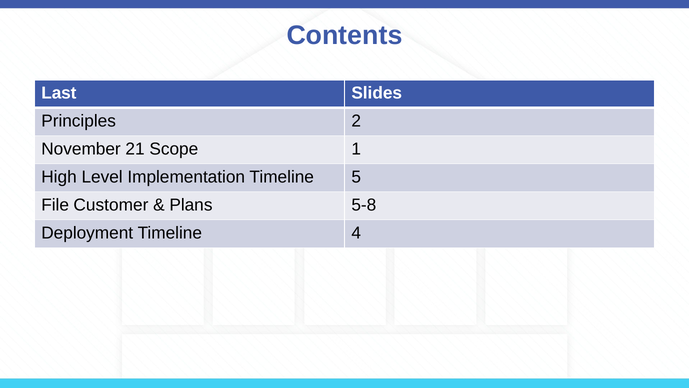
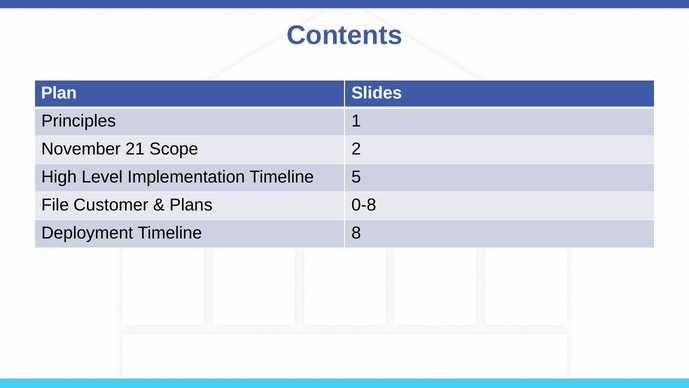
Last: Last -> Plan (59, 93)
2: 2 -> 1 (356, 121)
1: 1 -> 2 (356, 149)
5-8: 5-8 -> 0-8 (364, 205)
4: 4 -> 8 (356, 233)
